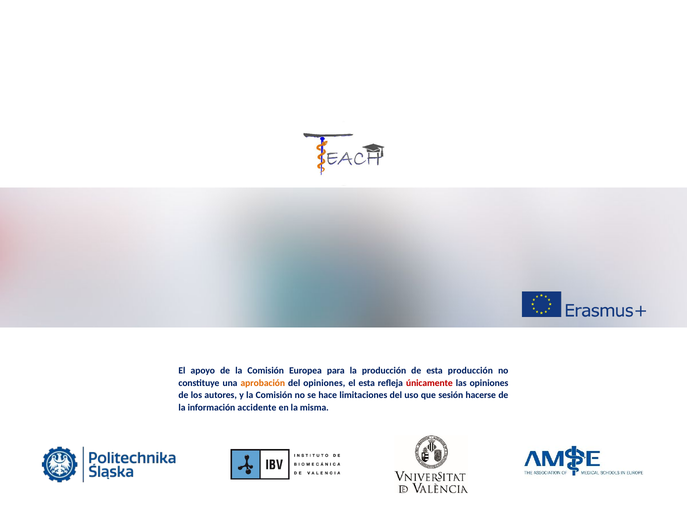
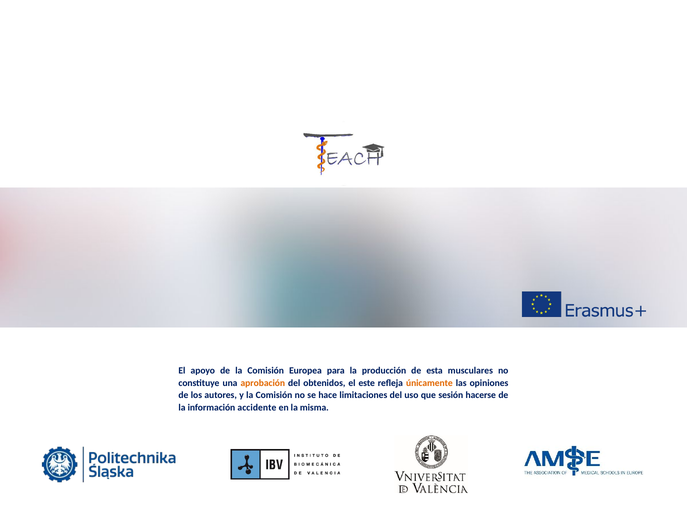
esta producción: producción -> musculares (470, 371)
del opiniones: opiniones -> obtenidos (324, 383)
el esta: esta -> este (367, 383)
únicamente colour: red -> orange (429, 383)
